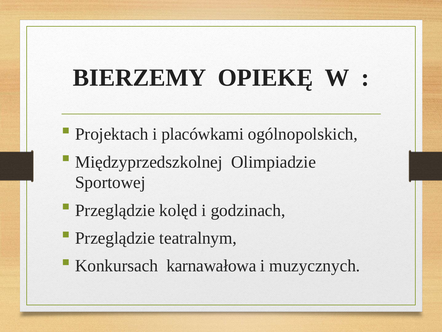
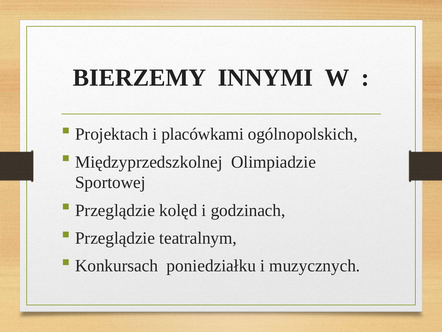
OPIEKĘ: OPIEKĘ -> INNYMI (265, 77)
karnawałowa: karnawałowa -> poniedziałku (211, 266)
